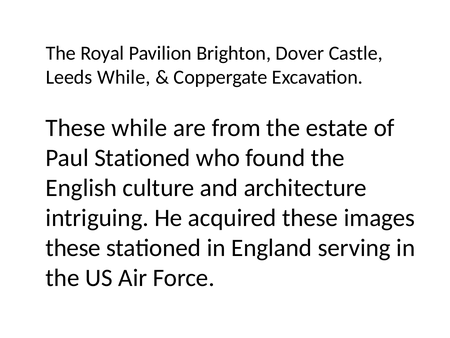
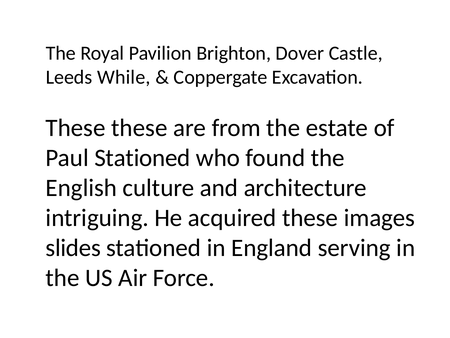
These while: while -> these (139, 128)
these: these -> slides (73, 248)
